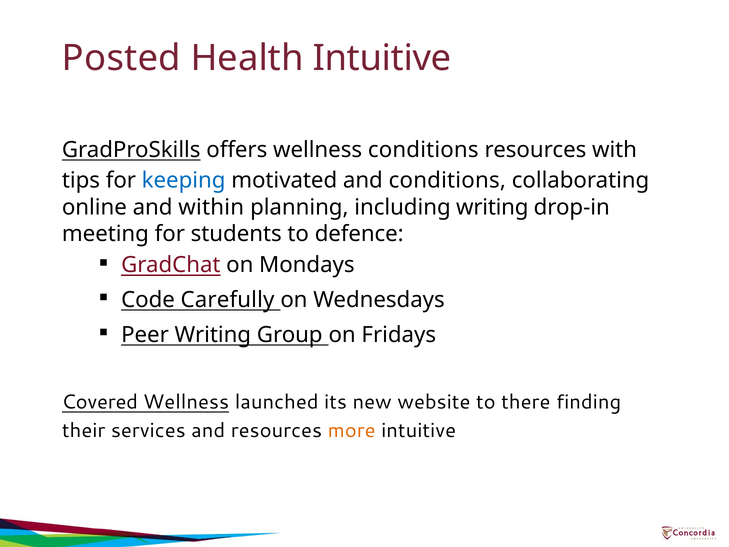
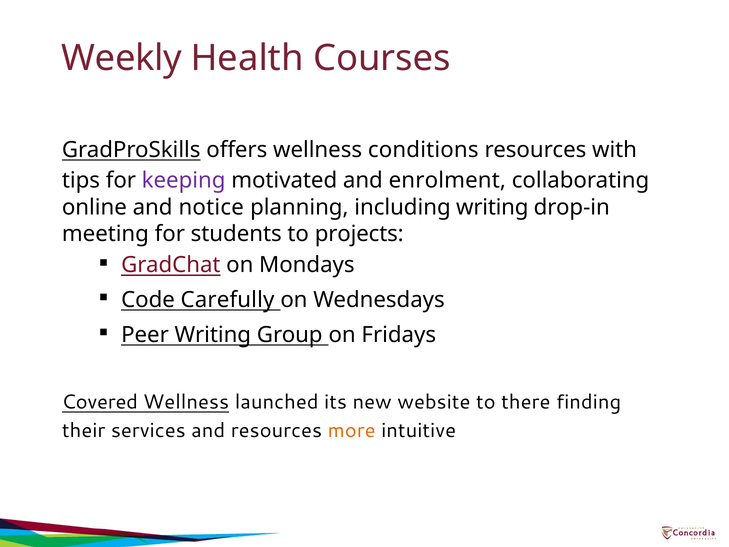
Posted: Posted -> Weekly (122, 58)
Health Intuitive: Intuitive -> Courses (382, 58)
keeping colour: blue -> purple (184, 180)
and conditions: conditions -> enrolment (447, 180)
within: within -> notice (211, 207)
defence: defence -> projects (359, 234)
